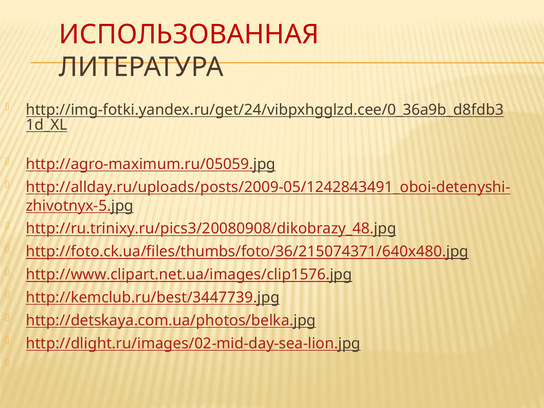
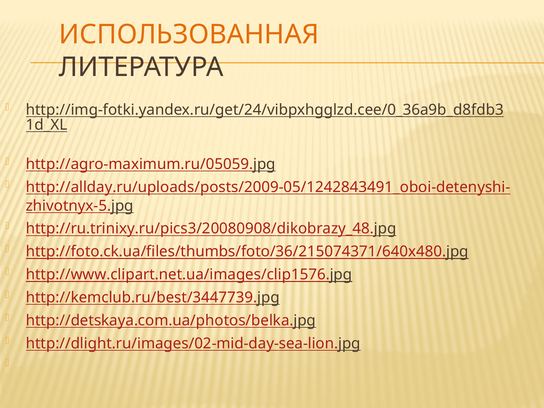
ИСПОЛЬЗОВАННАЯ colour: red -> orange (189, 35)
